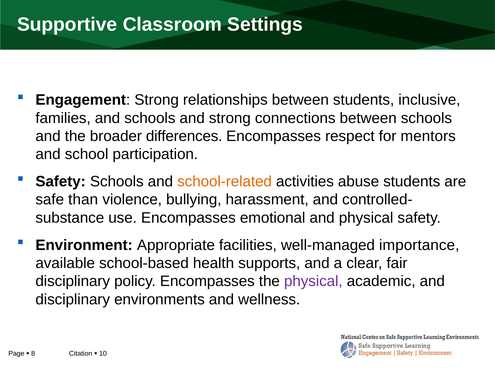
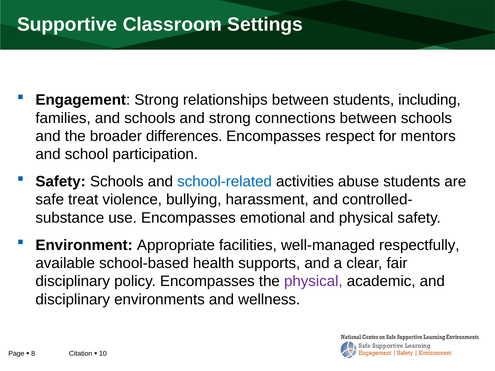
inclusive: inclusive -> including (429, 100)
school-related colour: orange -> blue (225, 182)
than: than -> treat (83, 200)
importance: importance -> respectfully (419, 245)
